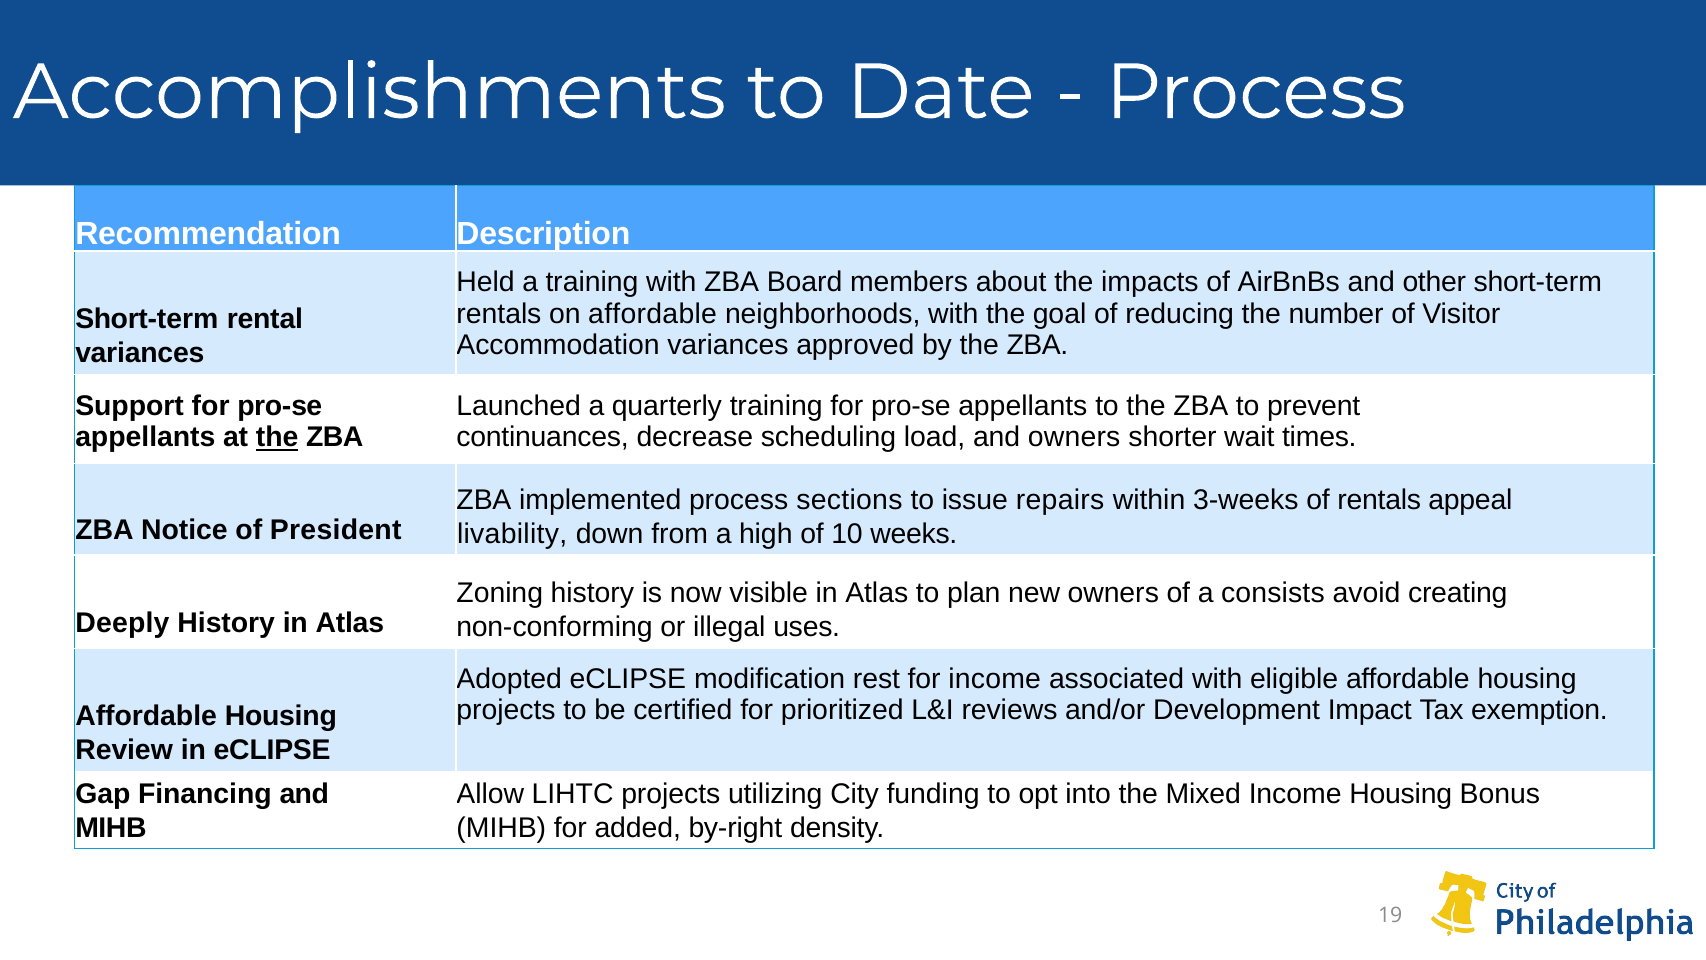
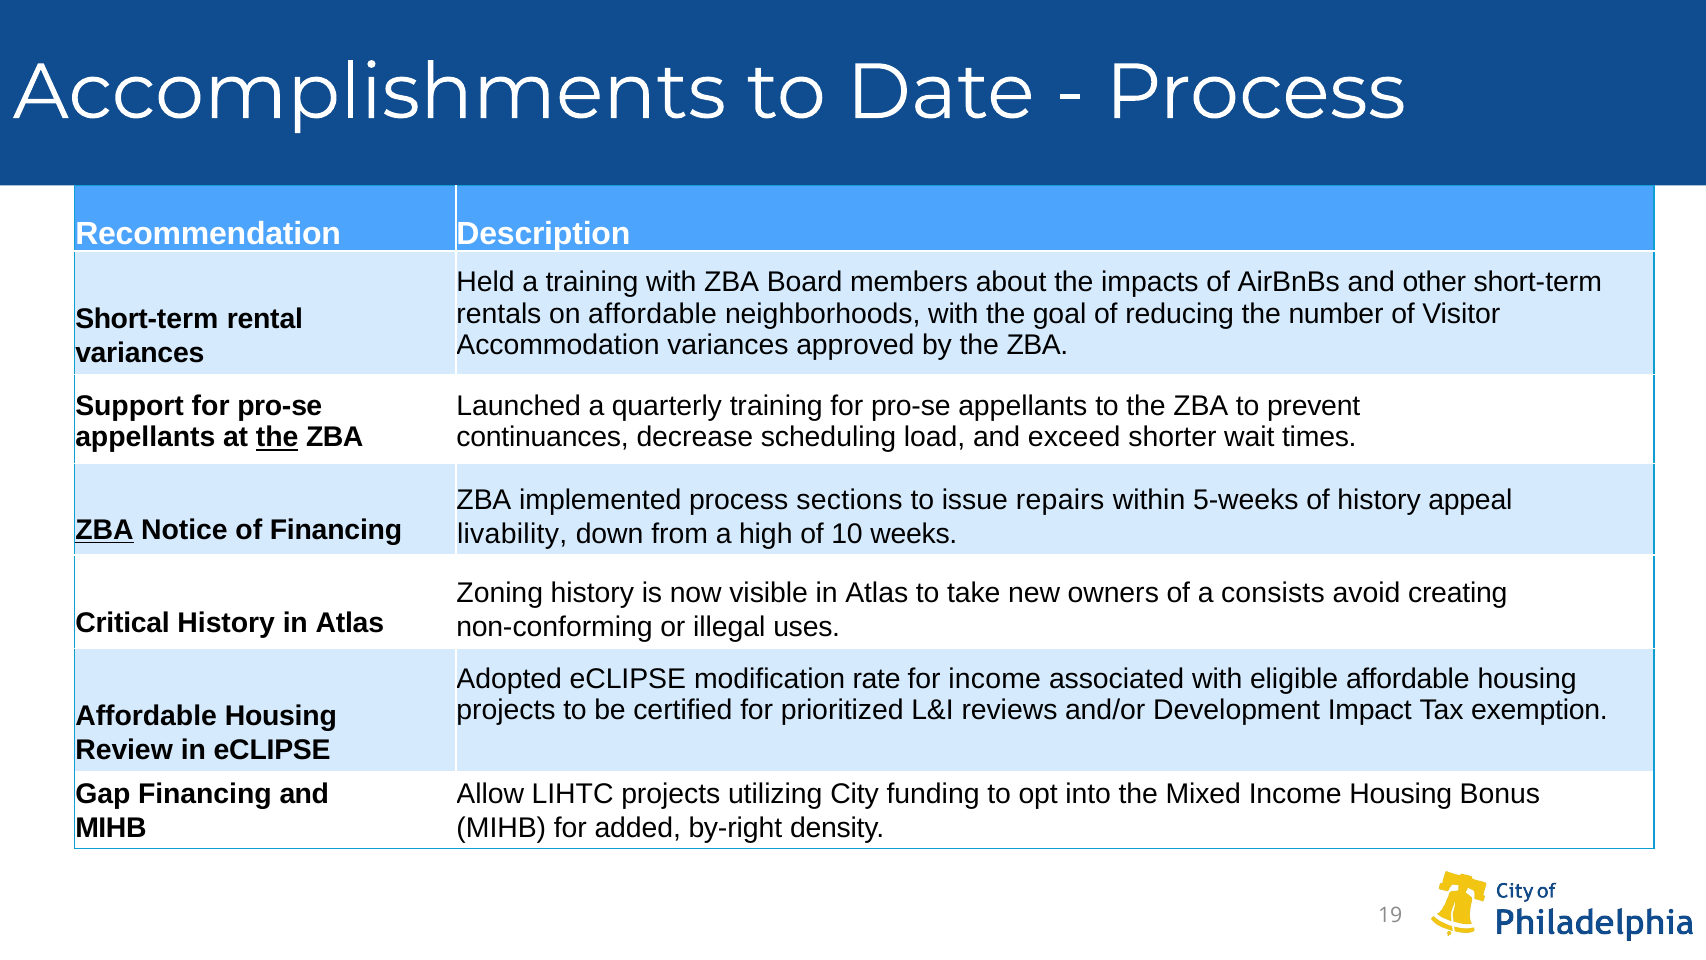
and owners: owners -> exceed (1074, 437)
3-weeks: 3-weeks -> 5-weeks (1246, 500)
of rentals: rentals -> history (1379, 500)
ZBA underline: none -> present (104, 530)
of President: President -> Financing (336, 530)
plan: plan -> take (974, 593)
Deeply: Deeply -> Critical (123, 623)
rest: rest -> rate (877, 679)
